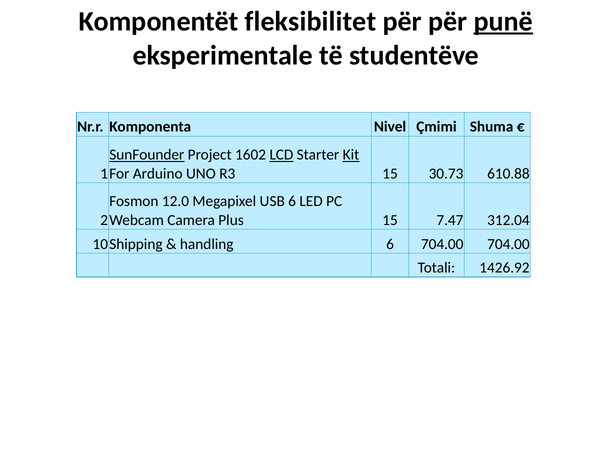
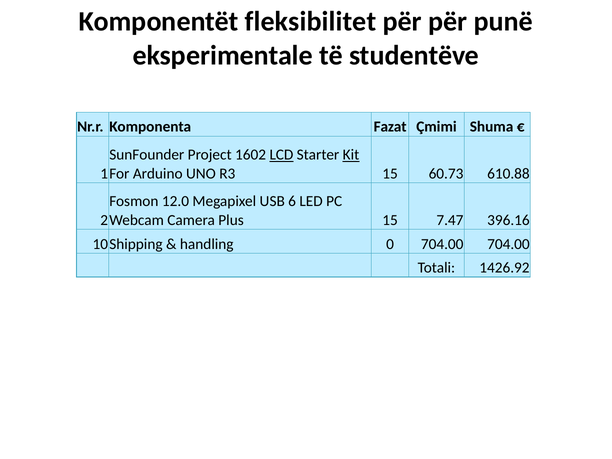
punë underline: present -> none (503, 21)
Nivel: Nivel -> Fazat (390, 127)
SunFounder underline: present -> none (147, 155)
30.73: 30.73 -> 60.73 (446, 174)
312.04: 312.04 -> 396.16 (508, 220)
handling 6: 6 -> 0 (390, 244)
